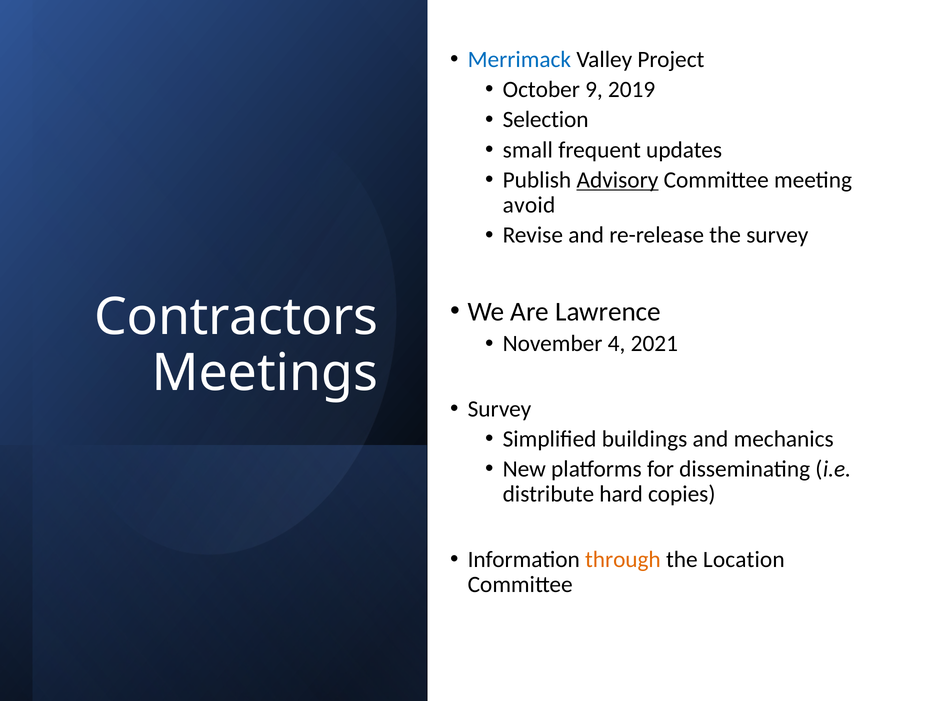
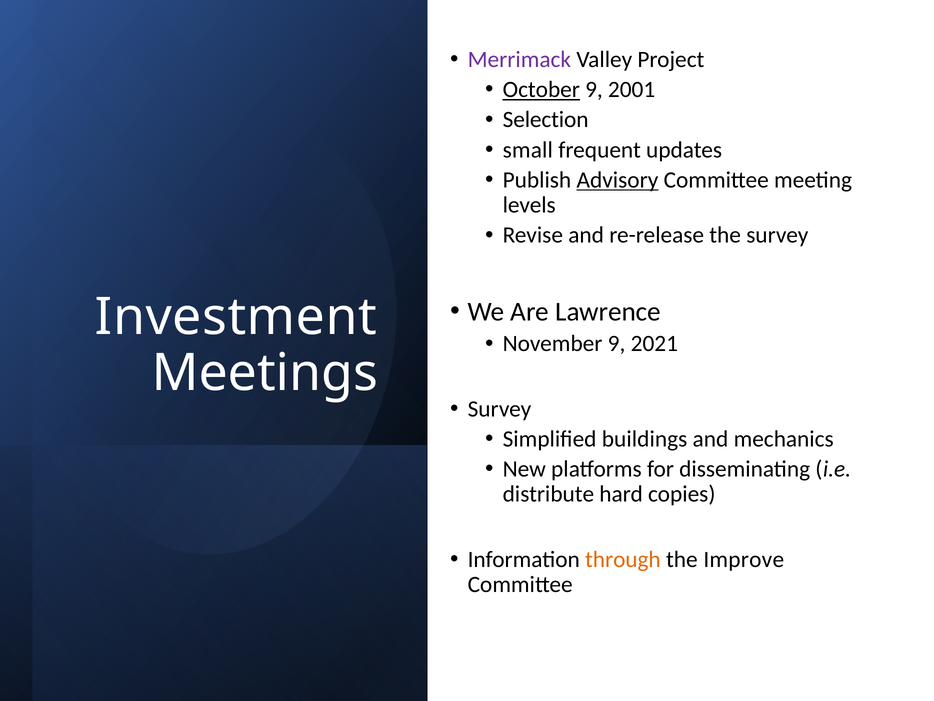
Merrimack colour: blue -> purple (519, 59)
October underline: none -> present (541, 90)
2019: 2019 -> 2001 (632, 90)
avoid: avoid -> levels (529, 205)
Contractors: Contractors -> Investment (236, 317)
November 4: 4 -> 9 (617, 344)
Location: Location -> Improve (744, 559)
